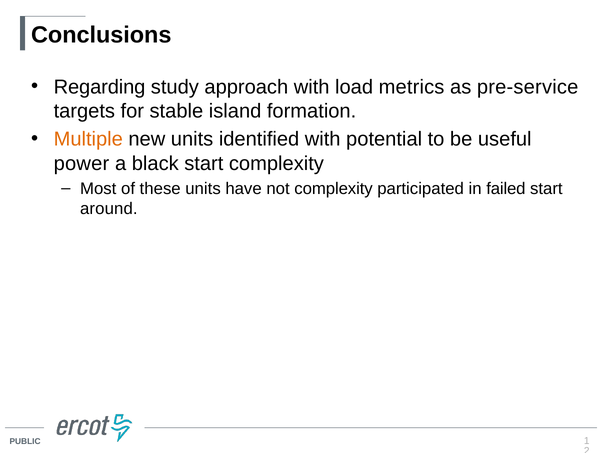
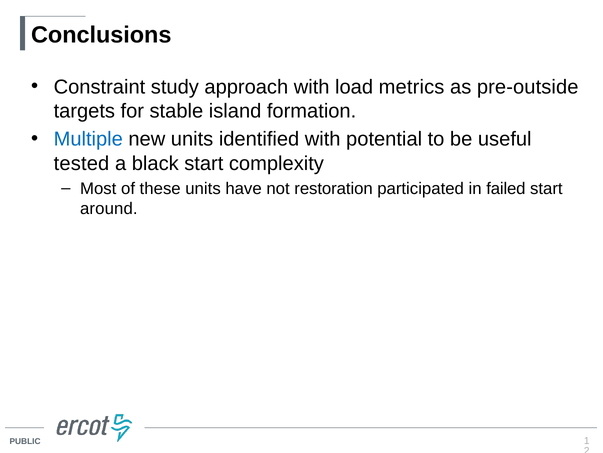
Regarding: Regarding -> Constraint (99, 87)
pre-service: pre-service -> pre-outside (528, 87)
Multiple colour: orange -> blue (88, 139)
power: power -> tested (81, 163)
not complexity: complexity -> restoration (334, 188)
